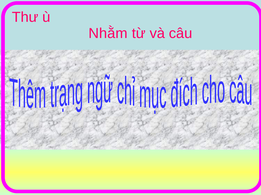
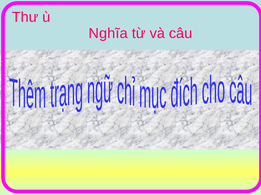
Nhằm: Nhằm -> Nghĩa (108, 34)
